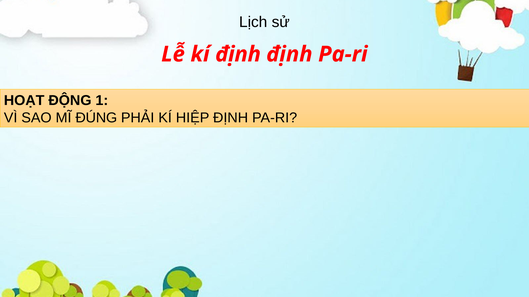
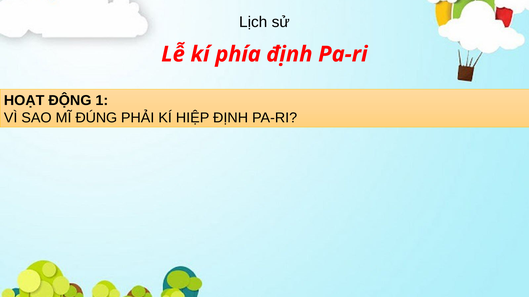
kí định: định -> phía (238, 54)
